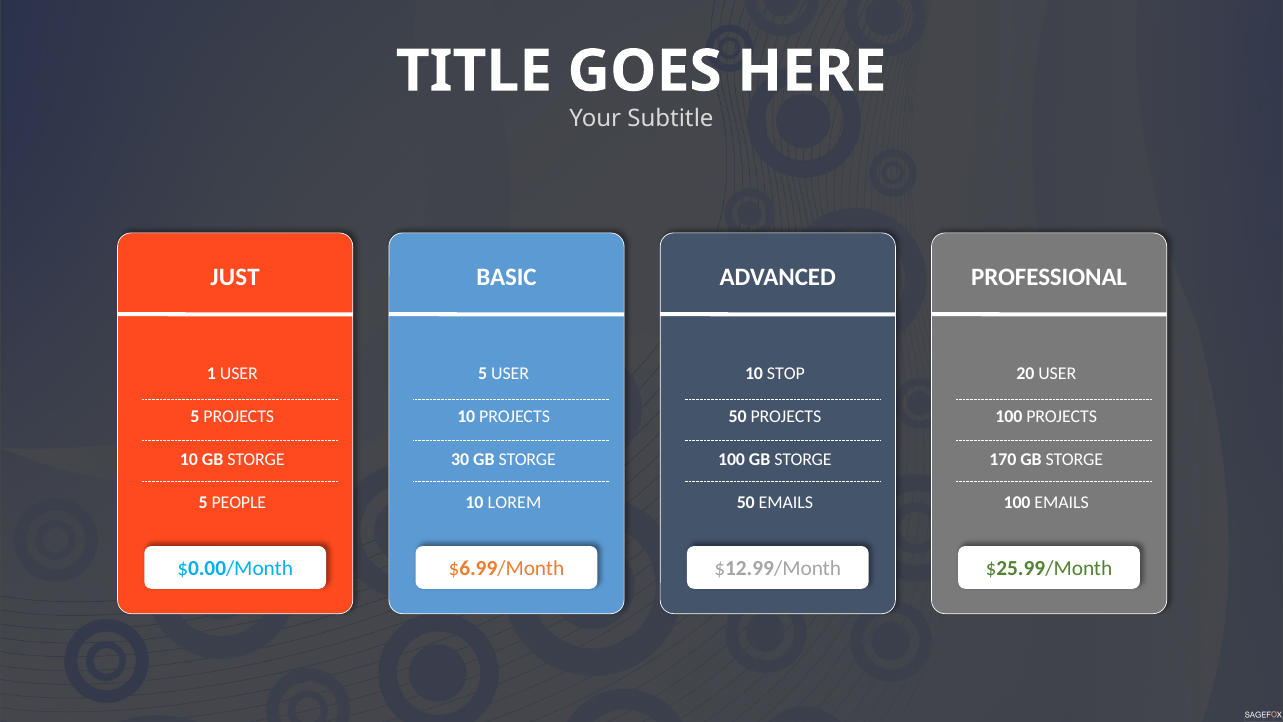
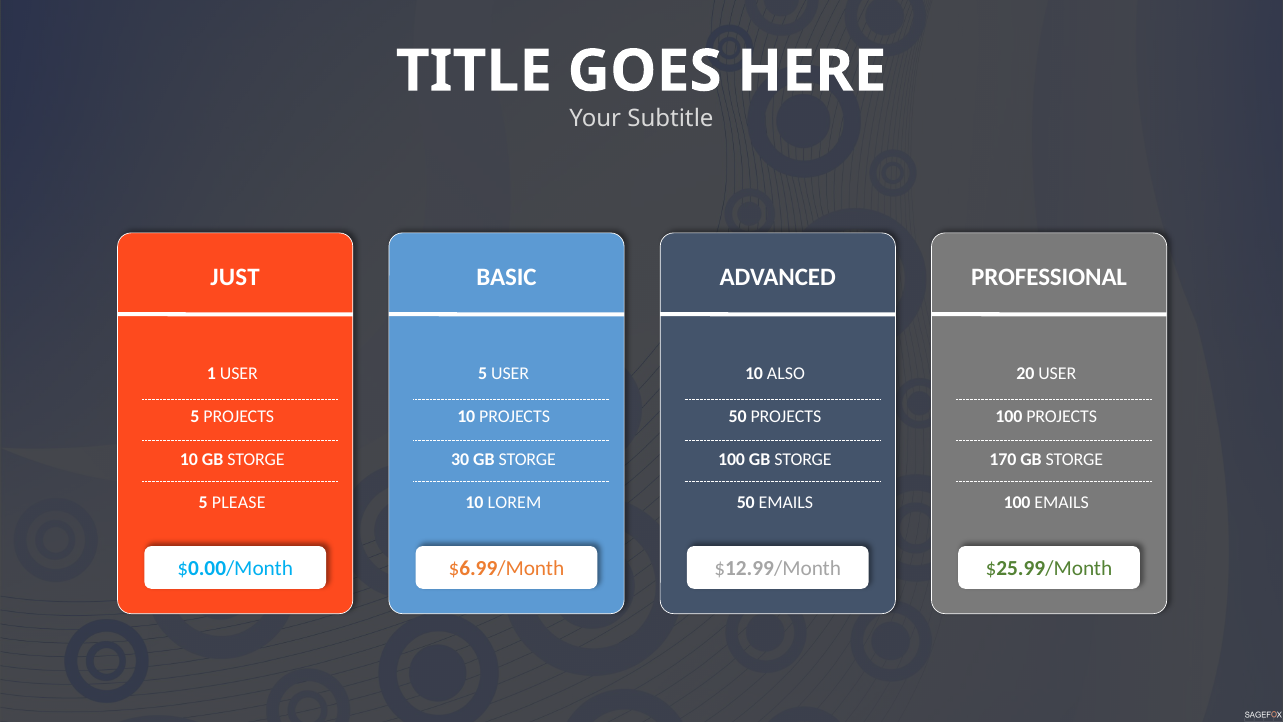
STOP: STOP -> ALSO (786, 374)
PEOPLE: PEOPLE -> PLEASE (239, 502)
